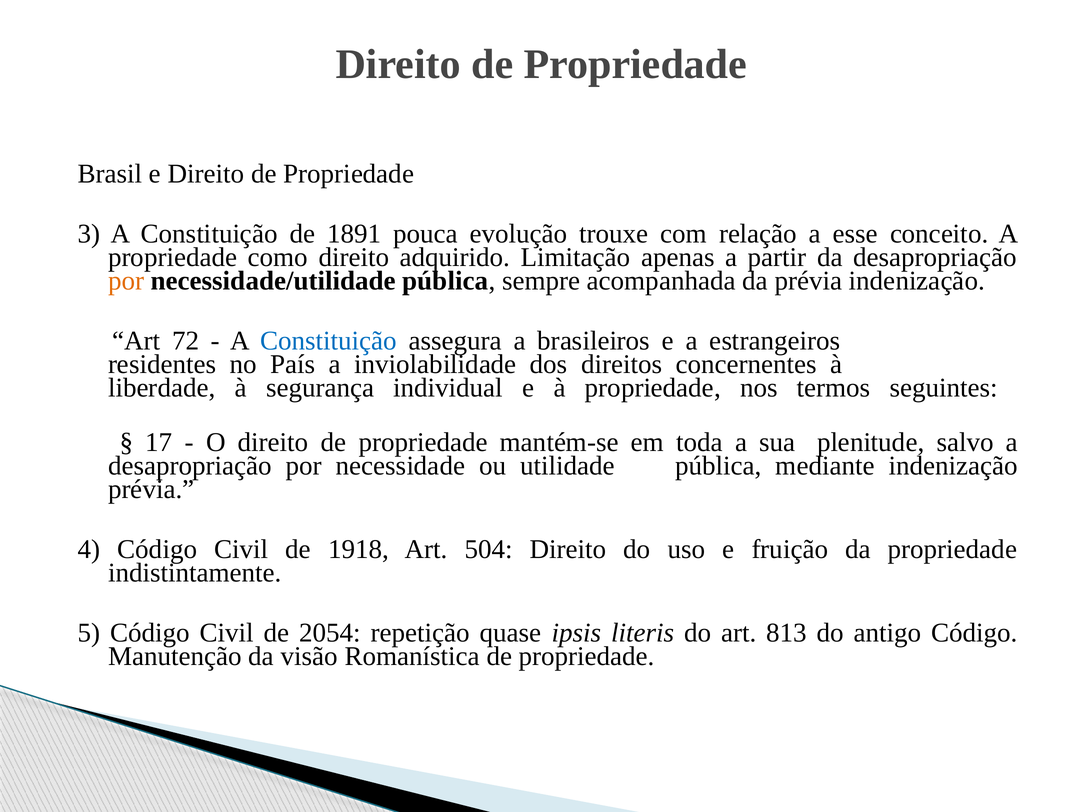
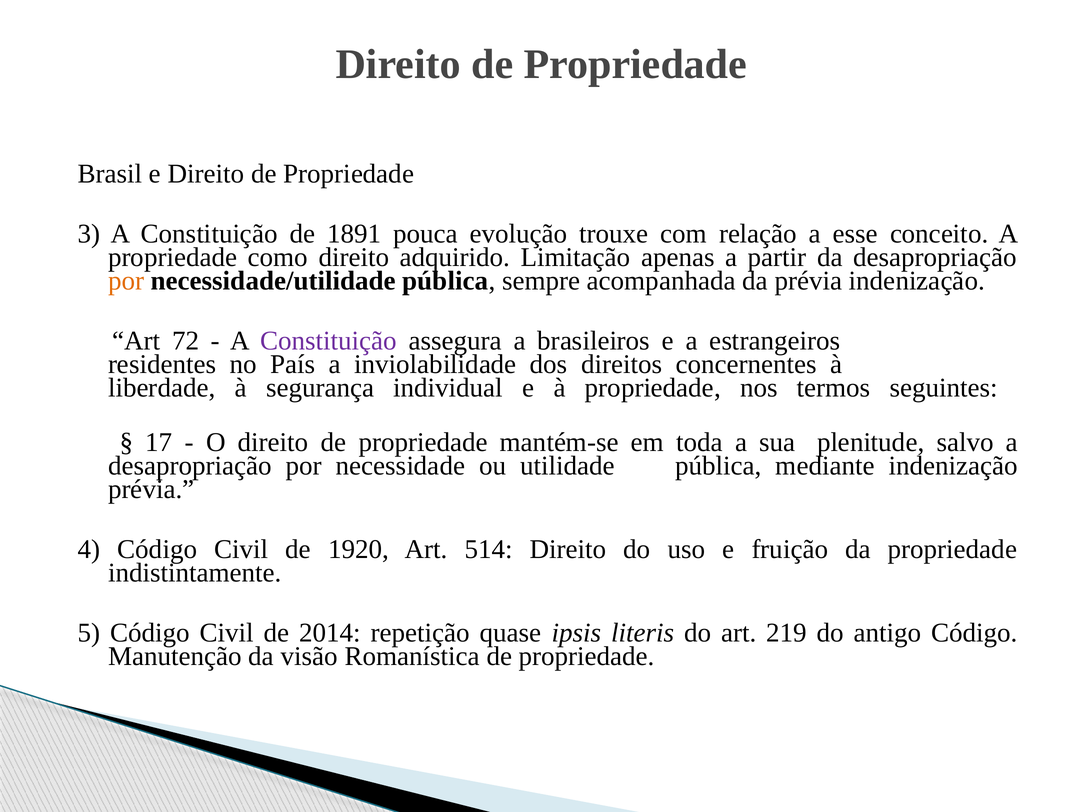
Constituição colour: blue -> purple (329, 341)
1918: 1918 -> 1920 (359, 549)
504: 504 -> 514 (489, 549)
2054: 2054 -> 2014 (330, 633)
813: 813 -> 219 (787, 633)
